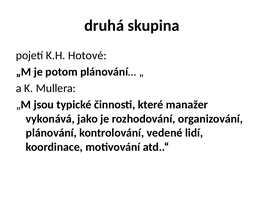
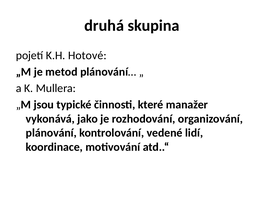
potom: potom -> metod (61, 72)
